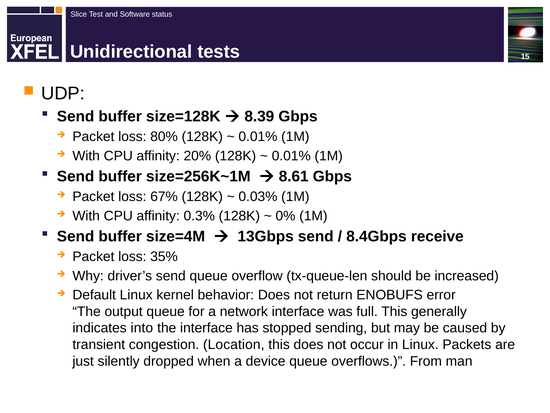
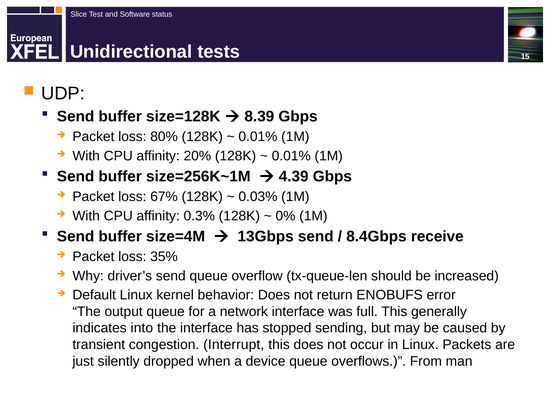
8.61: 8.61 -> 4.39 (294, 176)
Location: Location -> Interrupt (234, 344)
